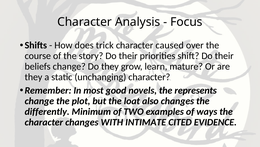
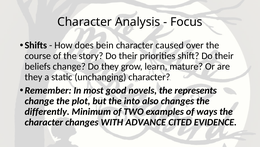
trick: trick -> bein (105, 45)
loat: loat -> into (132, 100)
INTIMATE: INTIMATE -> ADVANCE (146, 122)
